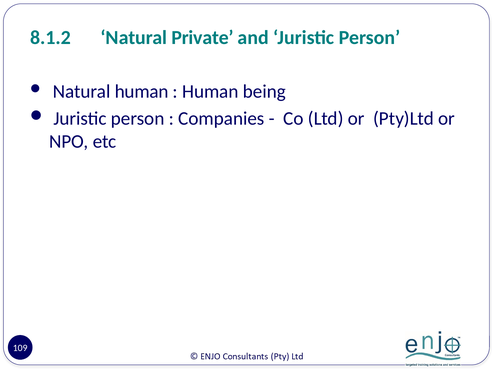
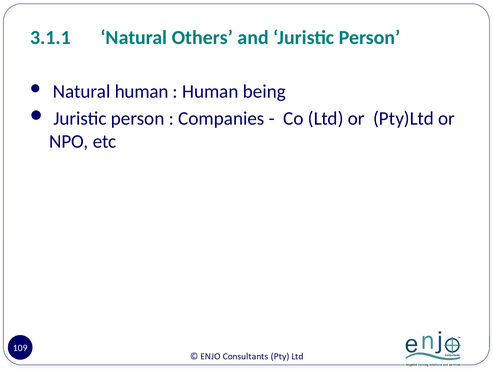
8.1.2: 8.1.2 -> 3.1.1 (50, 38)
Private: Private -> Others (202, 38)
